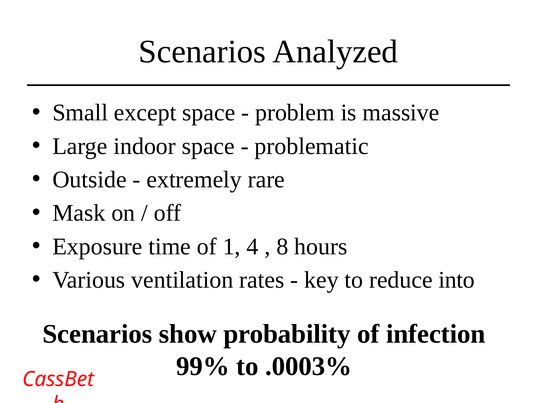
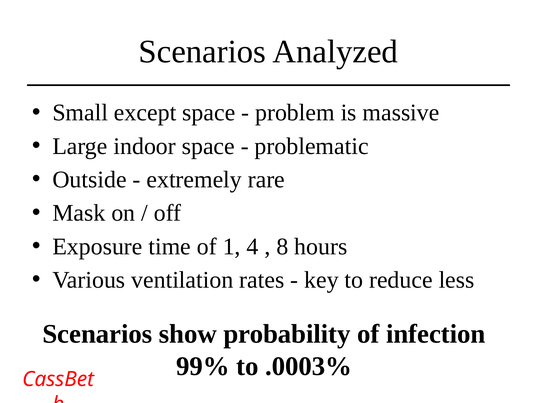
into: into -> less (457, 280)
